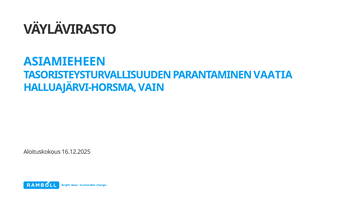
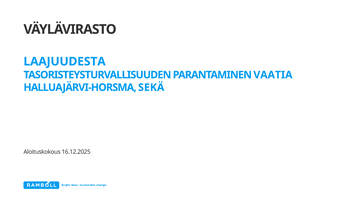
ASIAMIEHEEN: ASIAMIEHEEN -> LAAJUUDESTA (65, 61)
VAIN: VAIN -> SEKÄ (151, 87)
